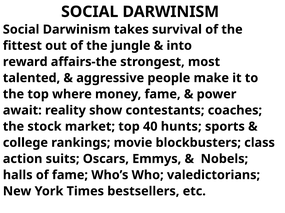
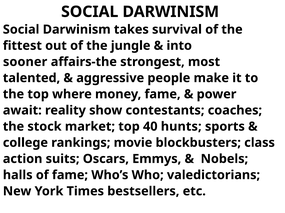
reward: reward -> sooner (25, 62)
